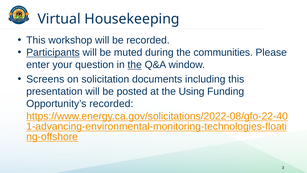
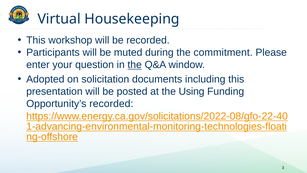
Participants underline: present -> none (53, 52)
communities: communities -> commitment (223, 52)
Screens: Screens -> Adopted (45, 79)
